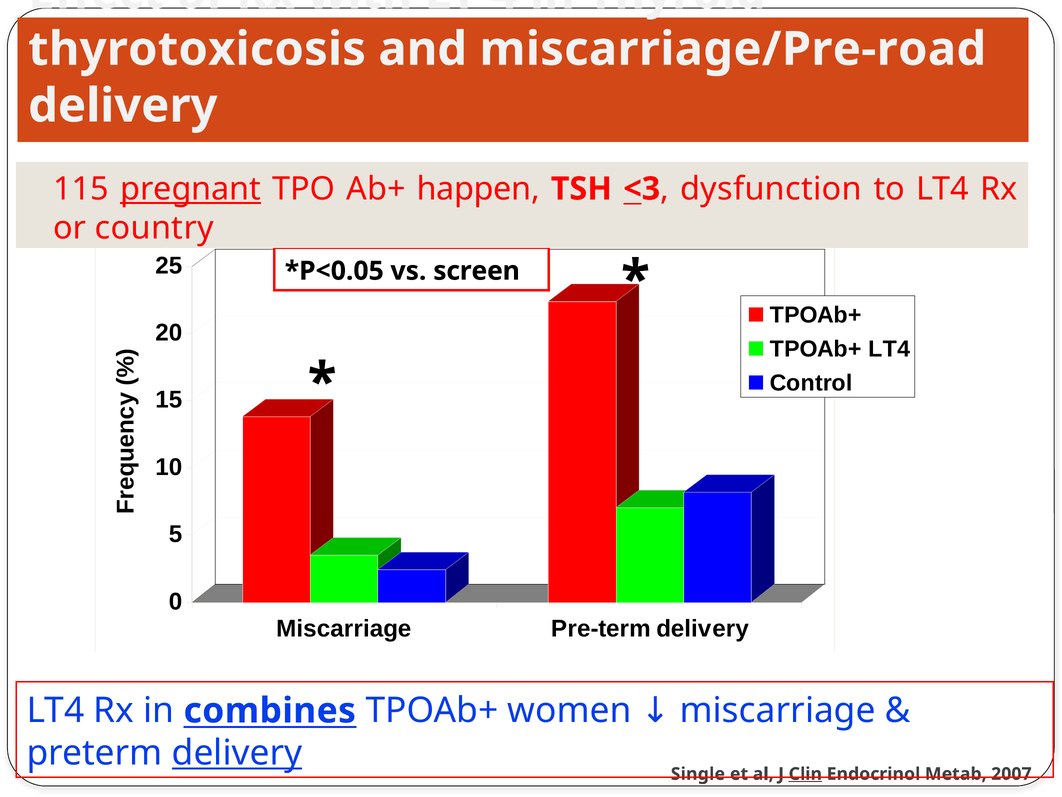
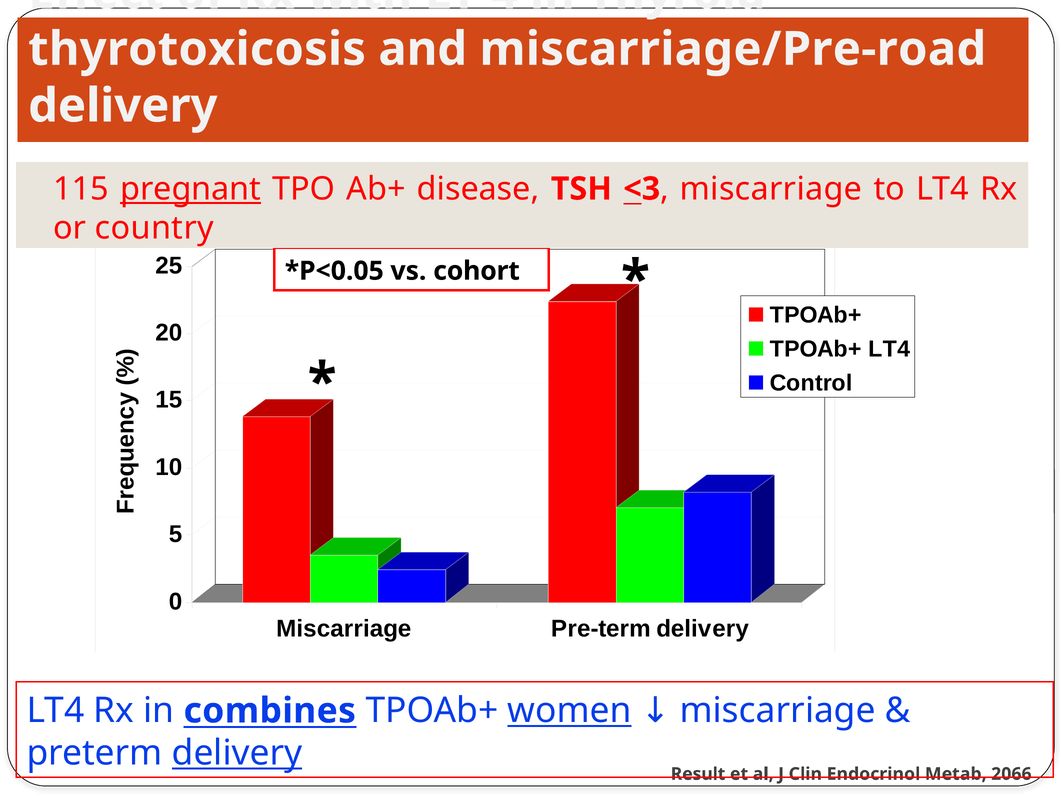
happen: happen -> disease (478, 189)
dysfunction: dysfunction -> miscarriage (771, 189)
screen: screen -> cohort (477, 271)
women underline: none -> present (570, 710)
Single: Single -> Result (698, 774)
Clin underline: present -> none (805, 774)
2007: 2007 -> 2066 (1011, 774)
